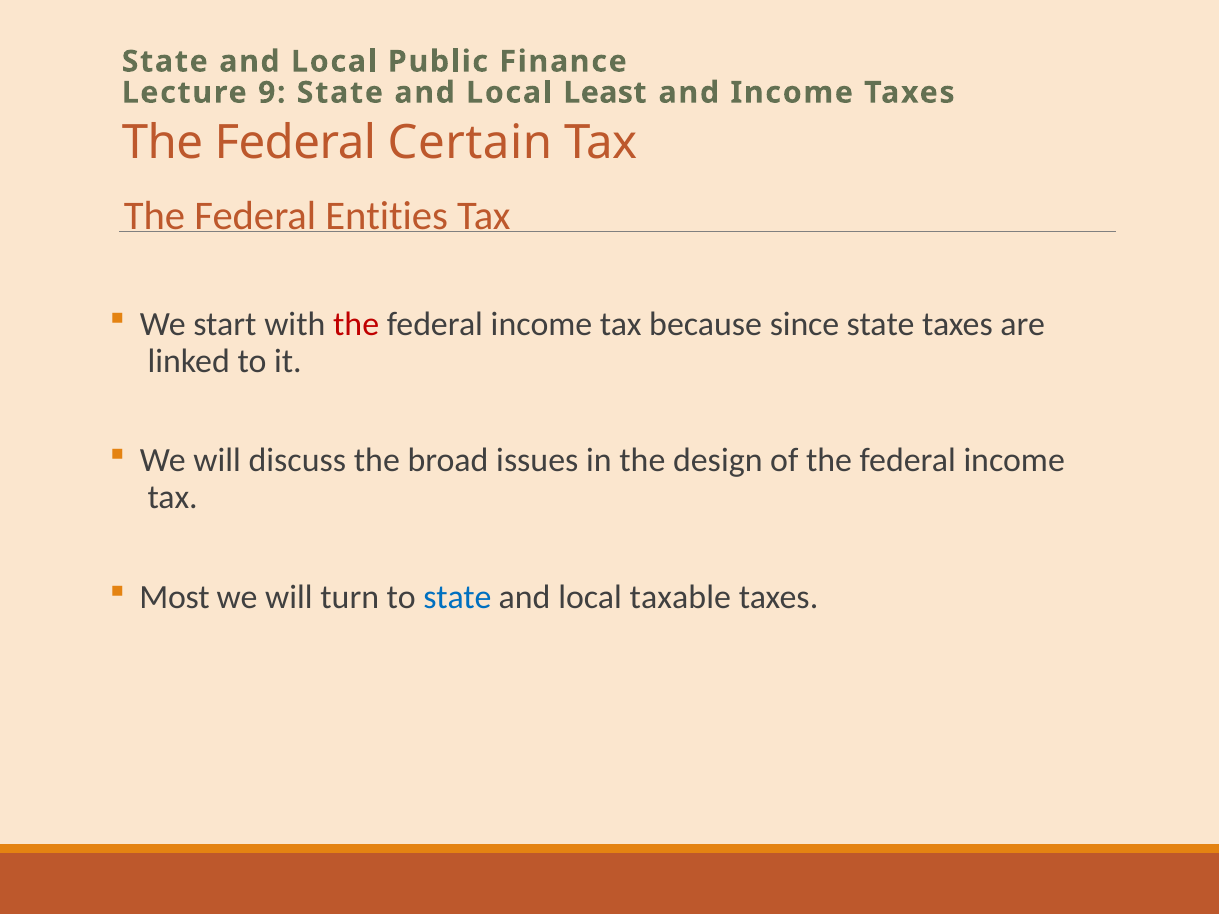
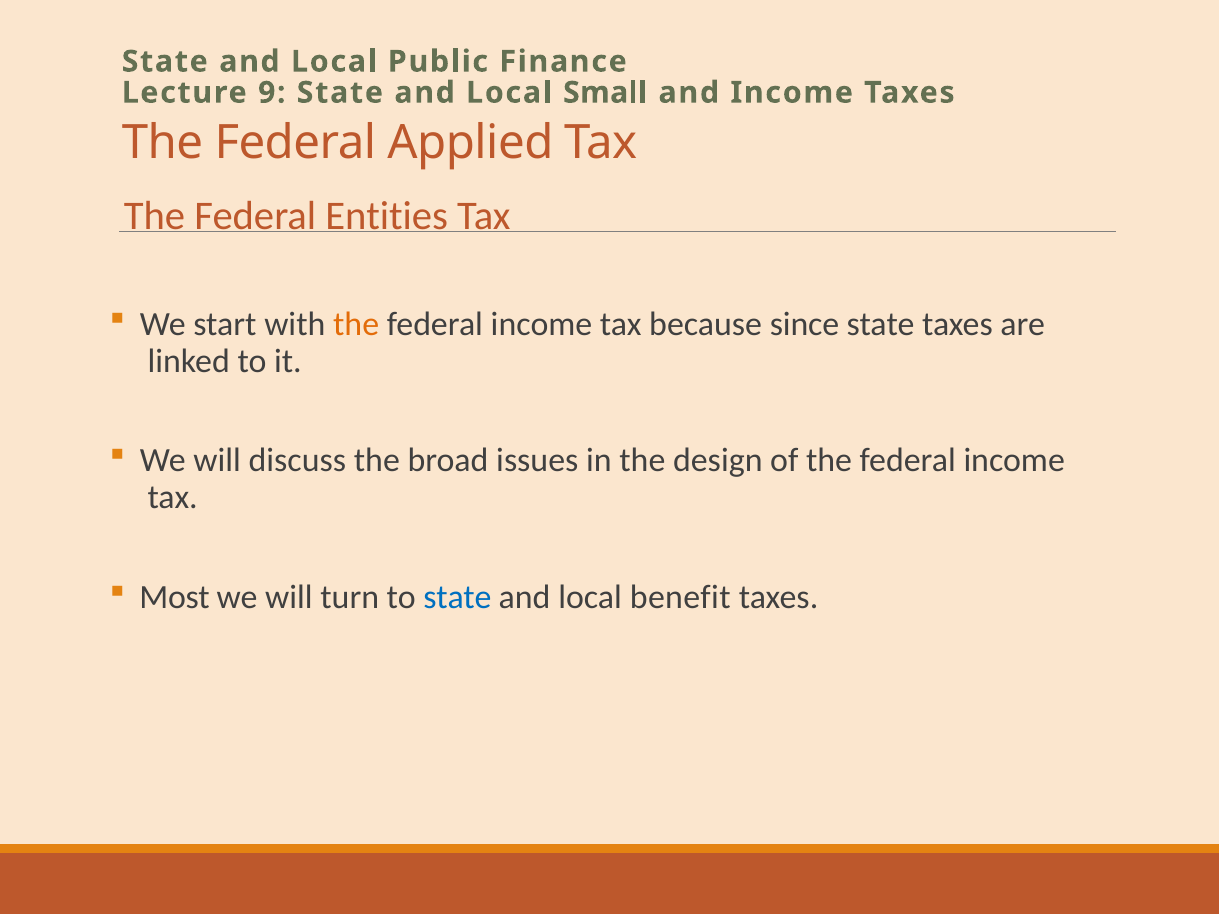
Least: Least -> Small (605, 93)
Certain: Certain -> Applied (470, 143)
the colour: red -> orange (356, 324)
taxable: taxable -> benefit (680, 597)
